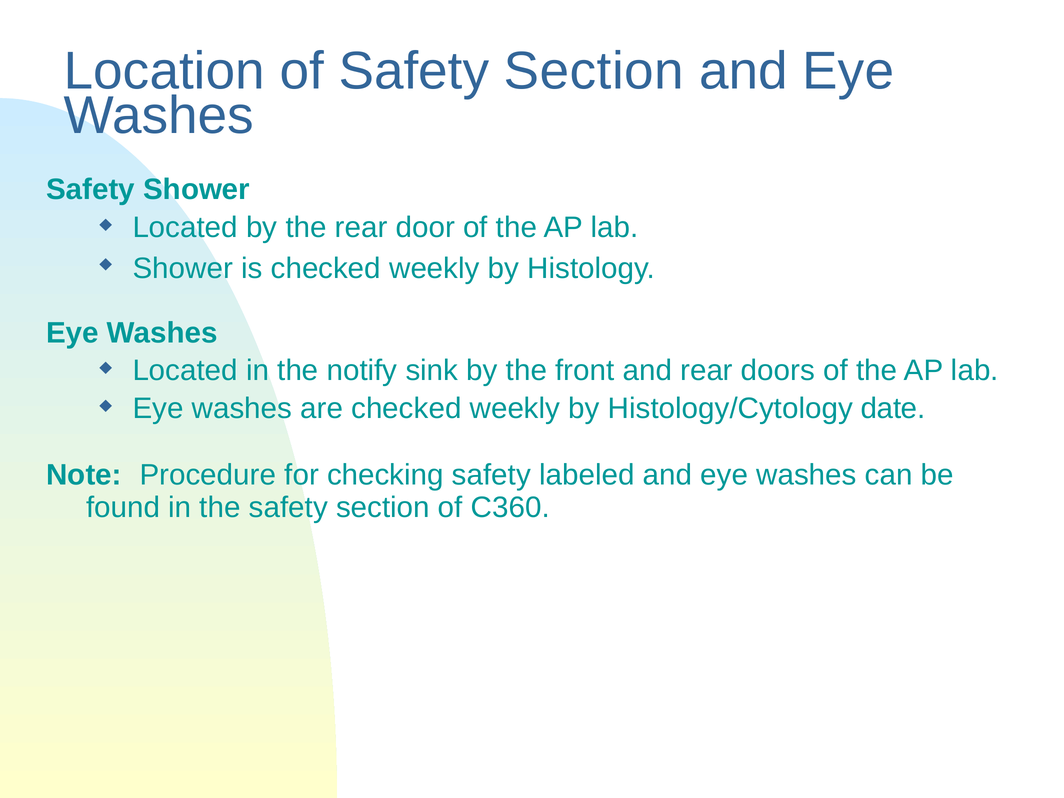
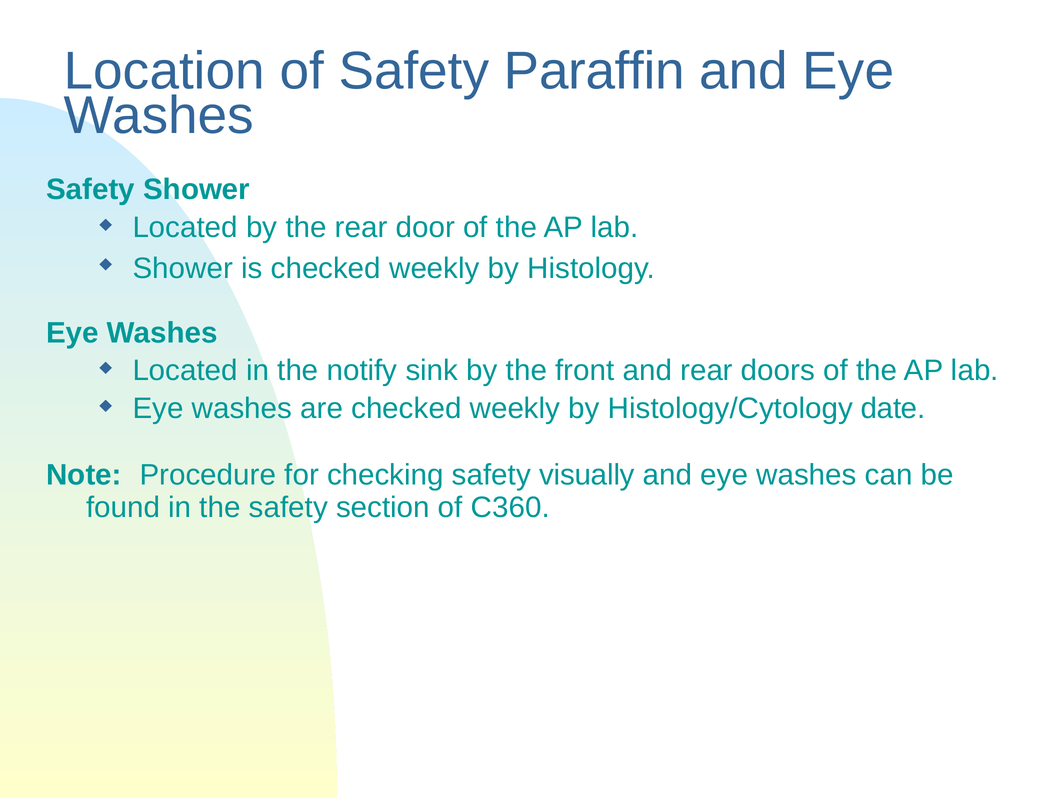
of Safety Section: Section -> Paraffin (594, 71)
labeled: labeled -> visually (587, 475)
